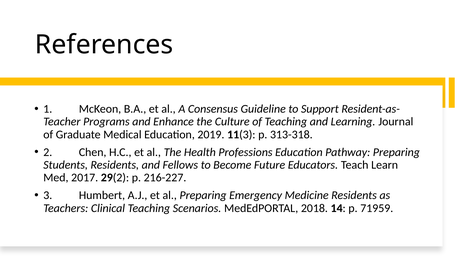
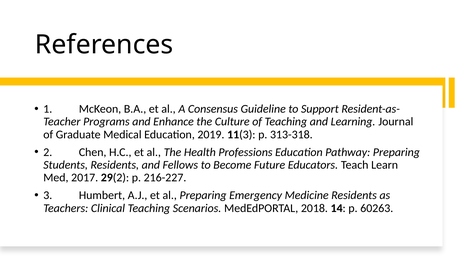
71959: 71959 -> 60263 (377, 209)
